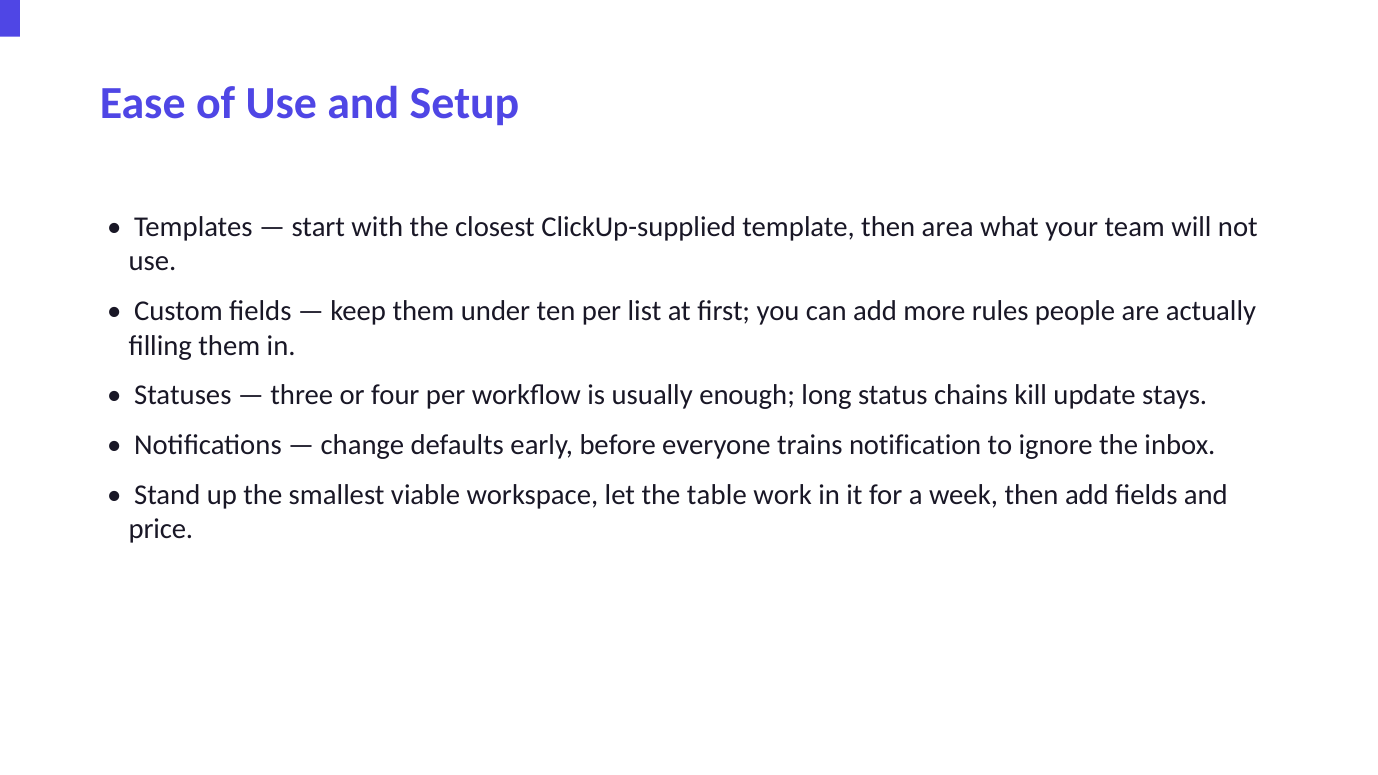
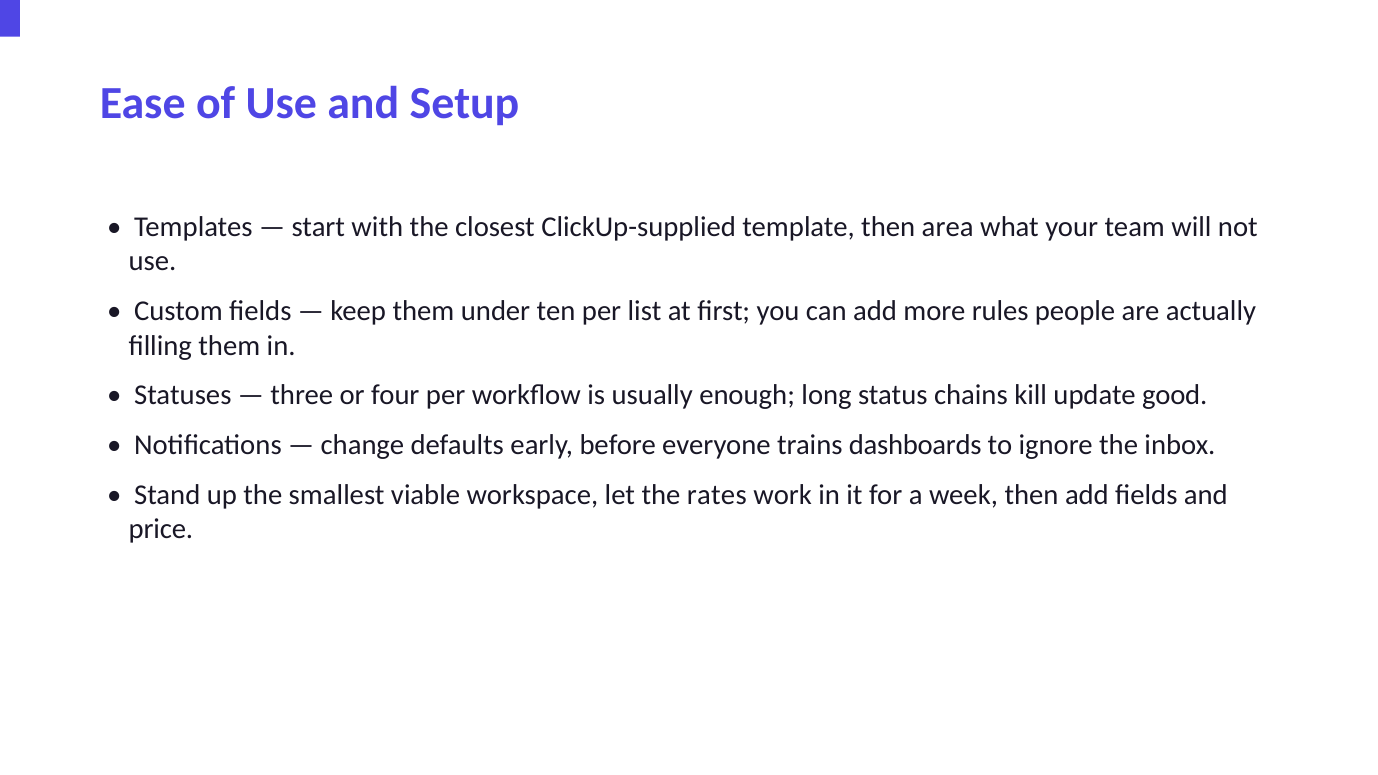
stays: stays -> good (1175, 395)
notification: notification -> dashboards (915, 445)
table: table -> rates (717, 495)
